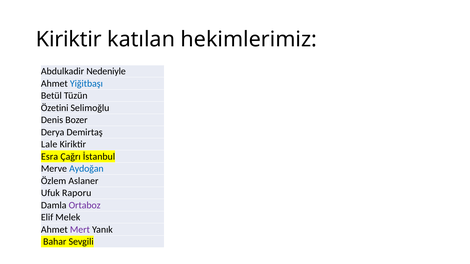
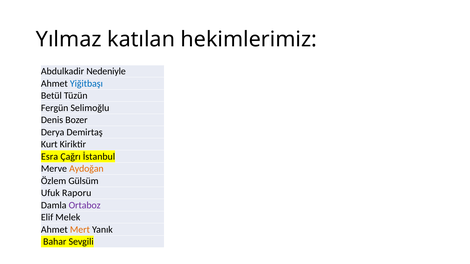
Kiriktir: Kiriktir -> Yılmaz (69, 39)
Özetini: Özetini -> Fergün (55, 108)
Lale: Lale -> Kurt (49, 145)
Aydoğan colour: blue -> orange (86, 169)
Aslaner: Aslaner -> Gülsüm (83, 181)
Mert colour: purple -> orange (80, 230)
